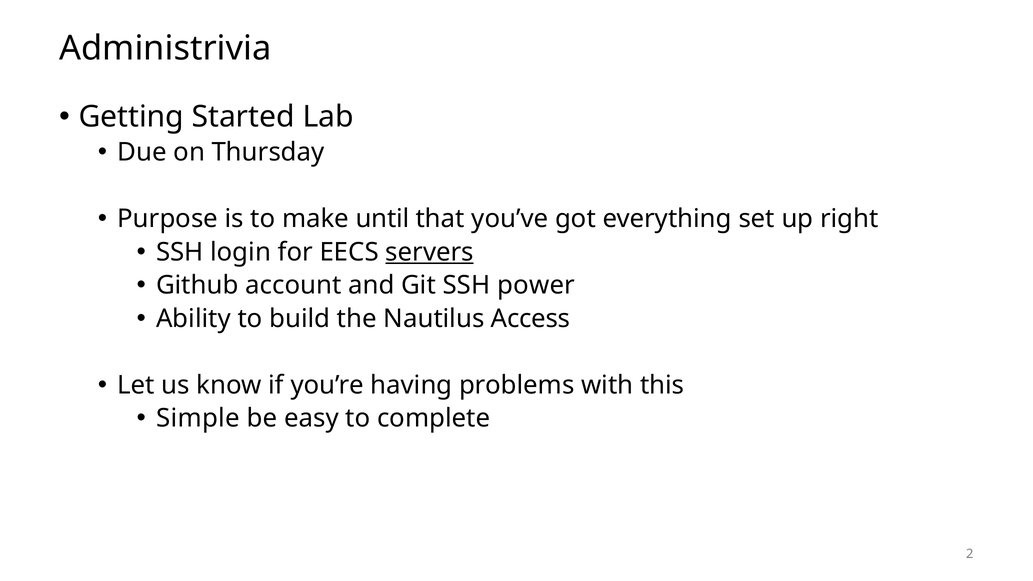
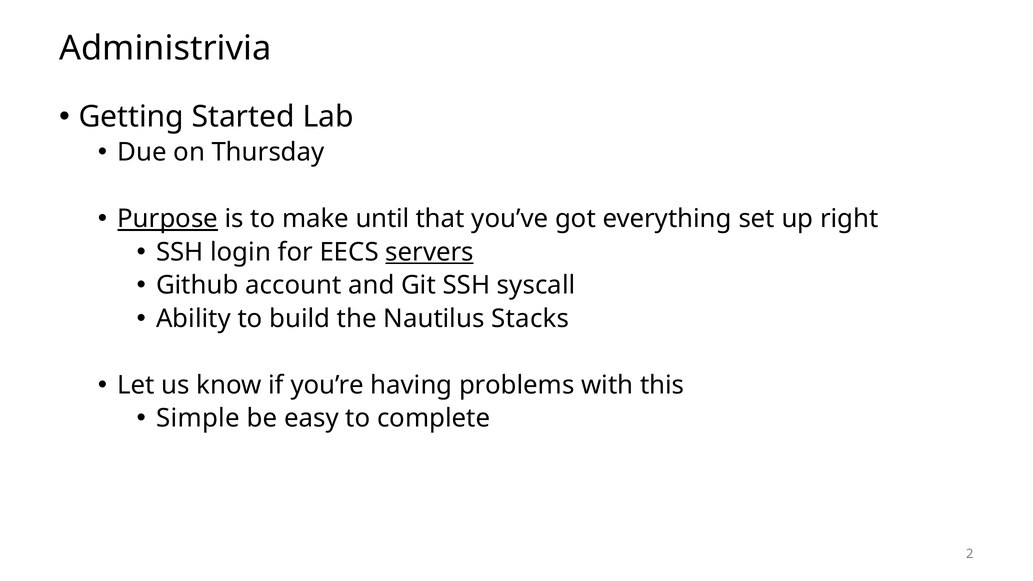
Purpose underline: none -> present (168, 219)
power: power -> syscall (536, 285)
Access: Access -> Stacks (530, 319)
